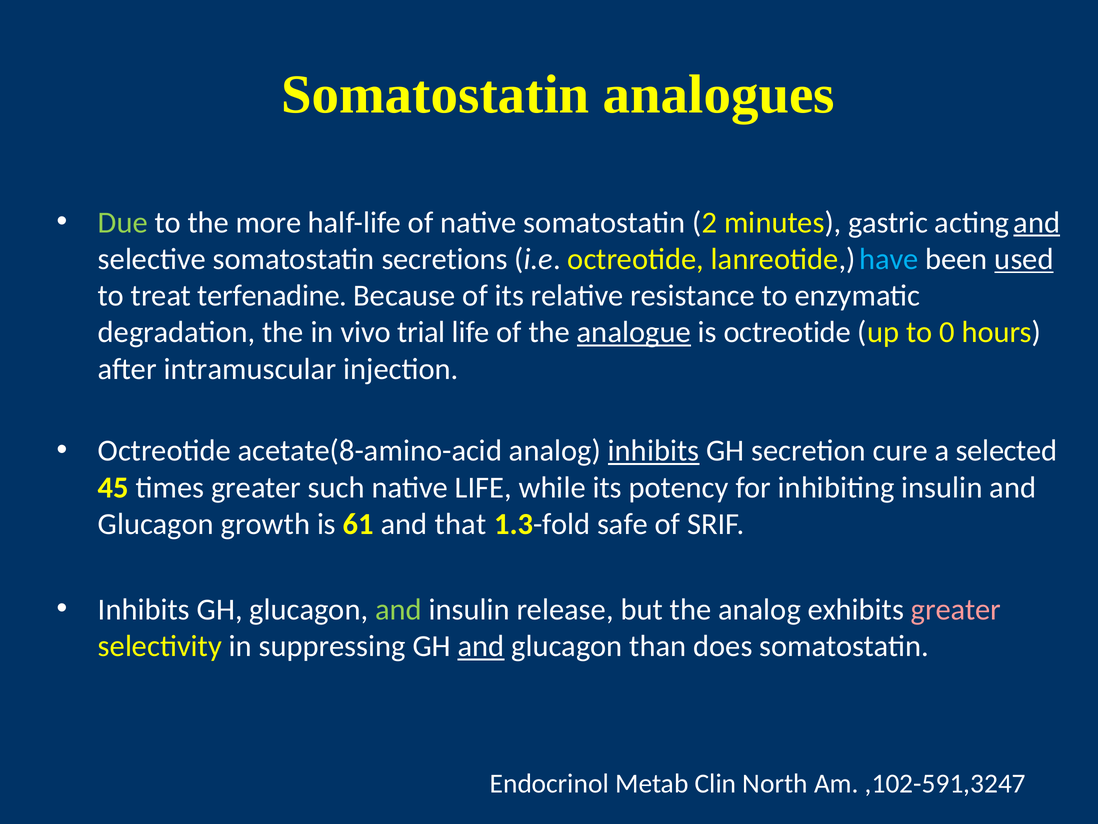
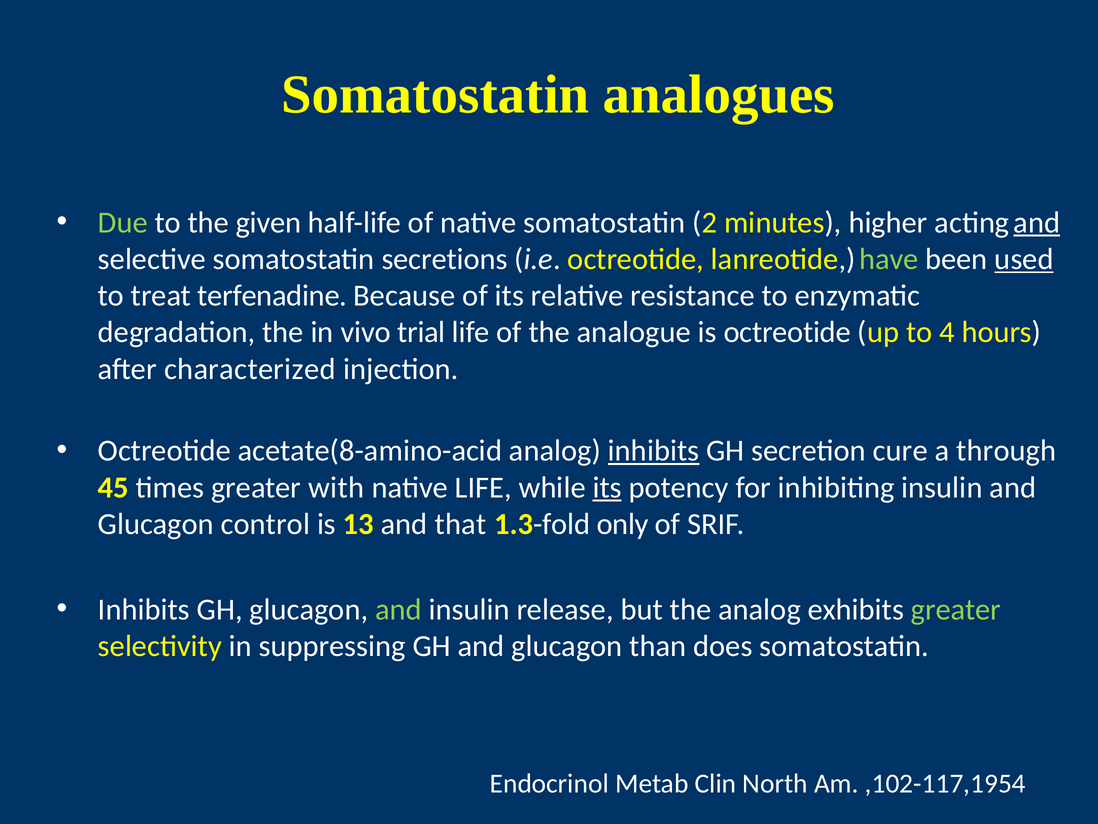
more: more -> given (269, 222)
gastric: gastric -> higher (888, 222)
have colour: light blue -> light green (889, 259)
analogue underline: present -> none (634, 332)
0: 0 -> 4 (947, 332)
intramuscular: intramuscular -> characterized (250, 369)
selected: selected -> through (1006, 451)
such: such -> with (336, 487)
its underline: none -> present (607, 487)
growth: growth -> control (265, 524)
61: 61 -> 13 (358, 524)
safe: safe -> only (623, 524)
greater colour: pink -> light green (956, 609)
and underline: present -> none (481, 646)
,102-591,3247: ,102-591,3247 -> ,102-117,1954 (945, 783)
